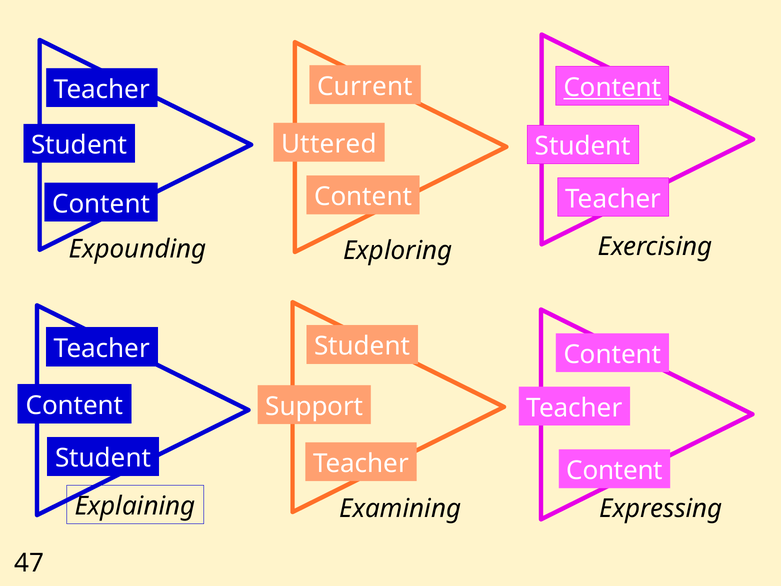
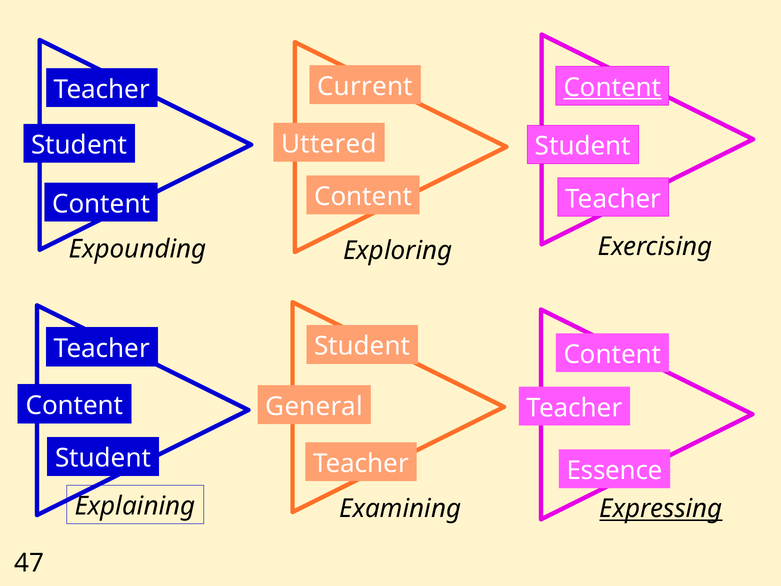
Support: Support -> General (314, 406)
Content: Content -> Essence (615, 470)
Expressing underline: none -> present (661, 509)
